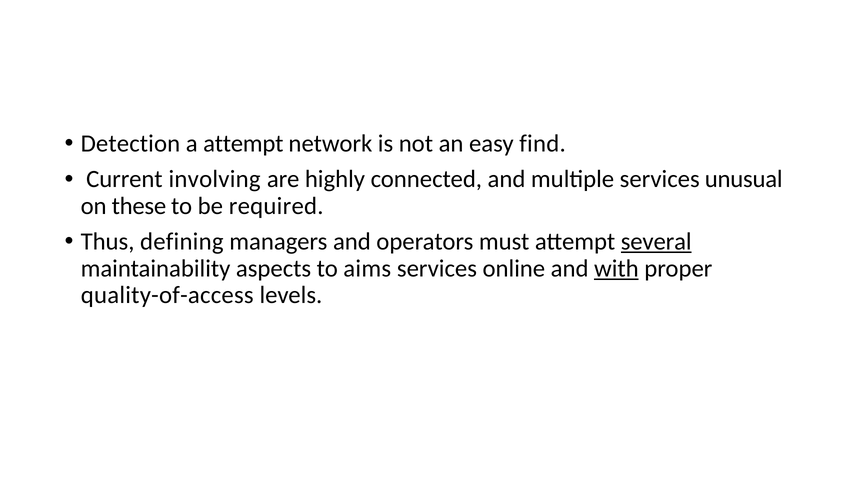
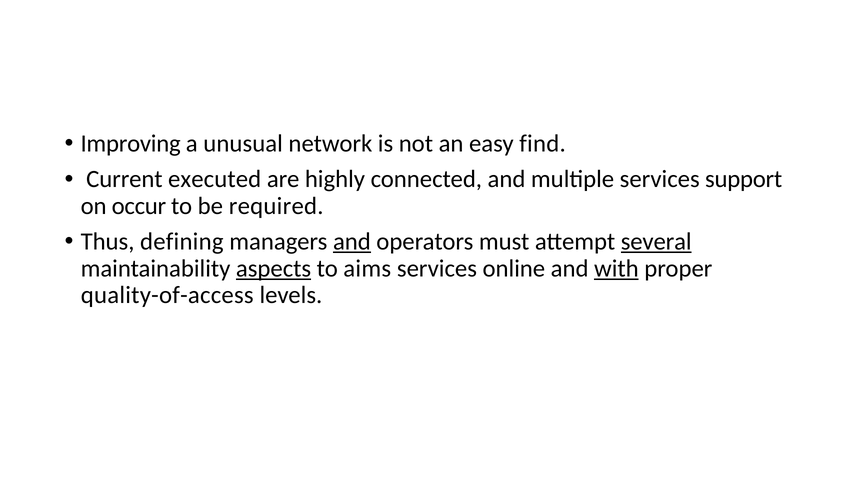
Detection: Detection -> Improving (131, 144)
a attempt: attempt -> unusual (243, 144)
involving: involving -> executed (215, 179)
unusual: unusual -> support (744, 179)
these: these -> occur (139, 206)
and underline: none -> present (352, 241)
aspects underline: none -> present (274, 268)
